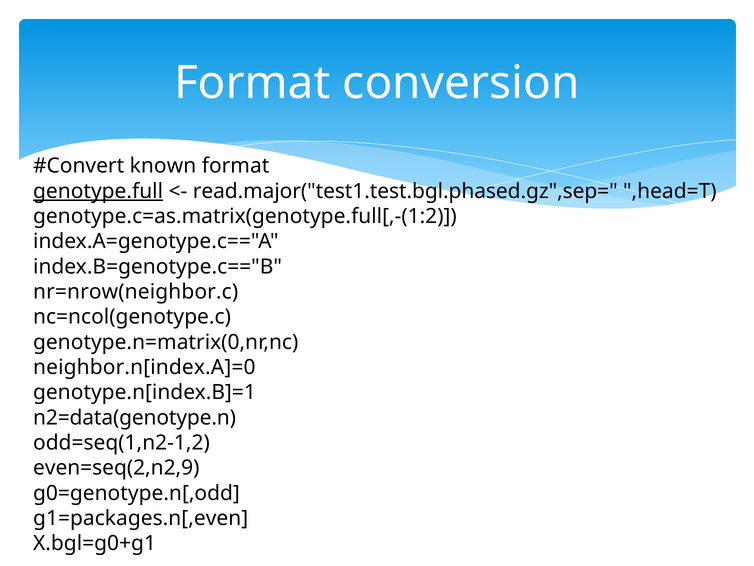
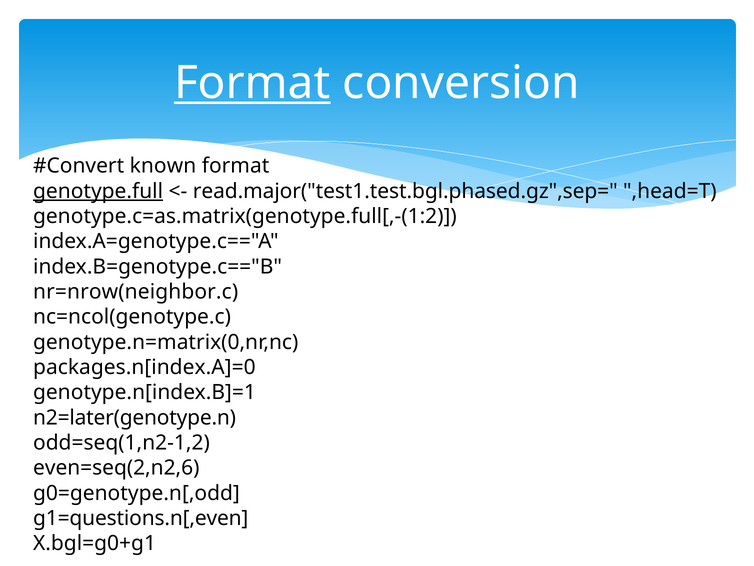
Format underline: none -> present (252, 83)
neighbor.n[index.A]=0: neighbor.n[index.A]=0 -> packages.n[index.A]=0 (144, 367)
n2=data(genotype.n: n2=data(genotype.n -> n2=later(genotype.n (135, 417)
even=seq(2,n2,9: even=seq(2,n2,9 -> even=seq(2,n2,6 (116, 468)
g1=packages.n[,even: g1=packages.n[,even -> g1=questions.n[,even (141, 518)
